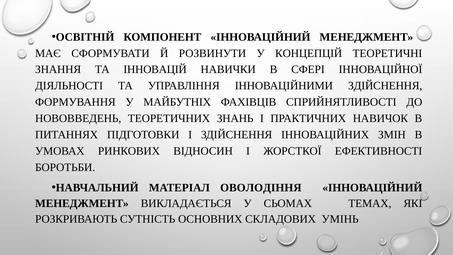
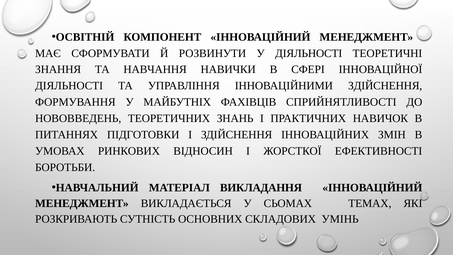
У КОНЦЕПЦІЙ: КОНЦЕПЦІЙ -> ДІЯЛЬНОСТІ (309, 53)
ІННОВАЦІЙ: ІННОВАЦІЙ -> НАВЧАННЯ (155, 70)
ОВОЛОДІННЯ: ОВОЛОДІННЯ -> ВИКЛАДАННЯ (261, 188)
